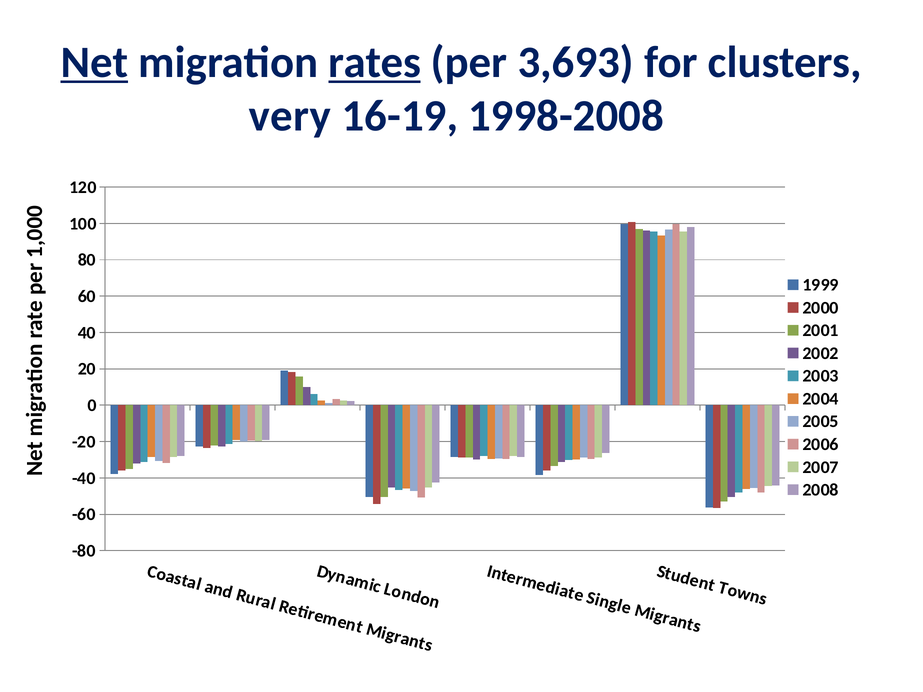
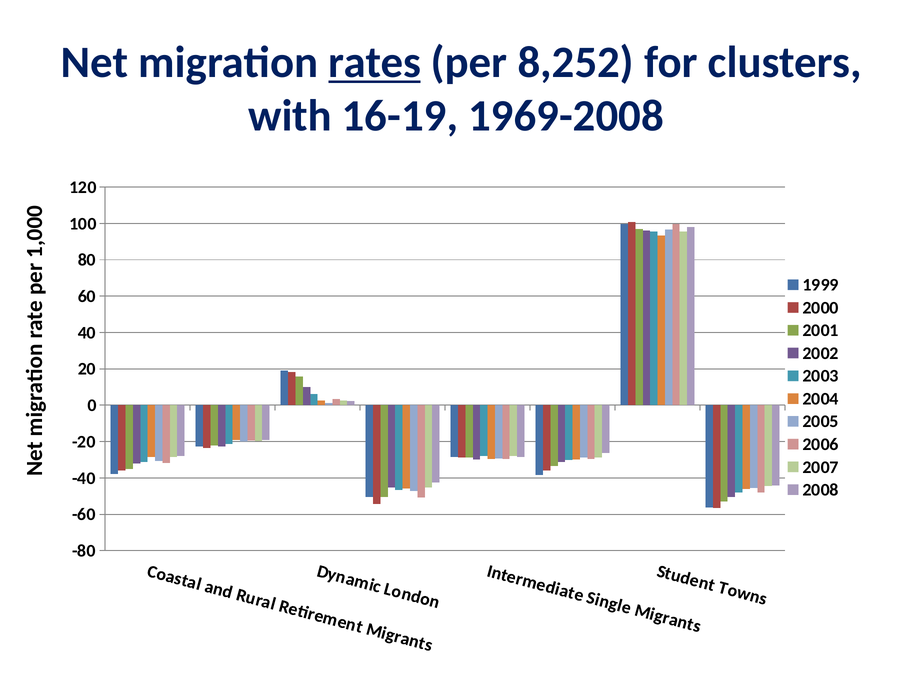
Net underline: present -> none (94, 62)
3,693: 3,693 -> 8,252 (576, 62)
very: very -> with (290, 116)
1998-2008: 1998-2008 -> 1969-2008 (566, 116)
